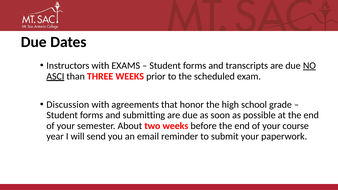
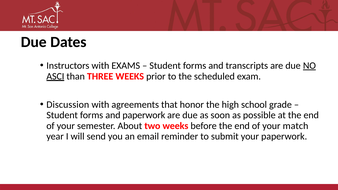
and submitting: submitting -> paperwork (144, 115)
course: course -> match (296, 126)
